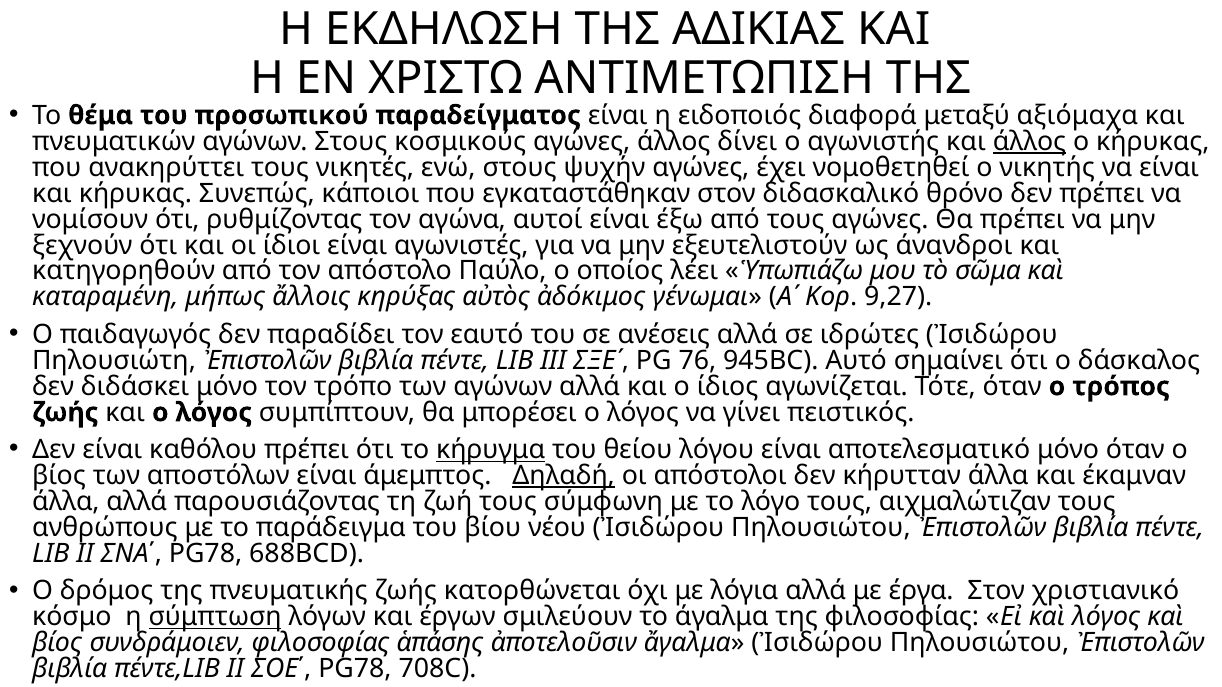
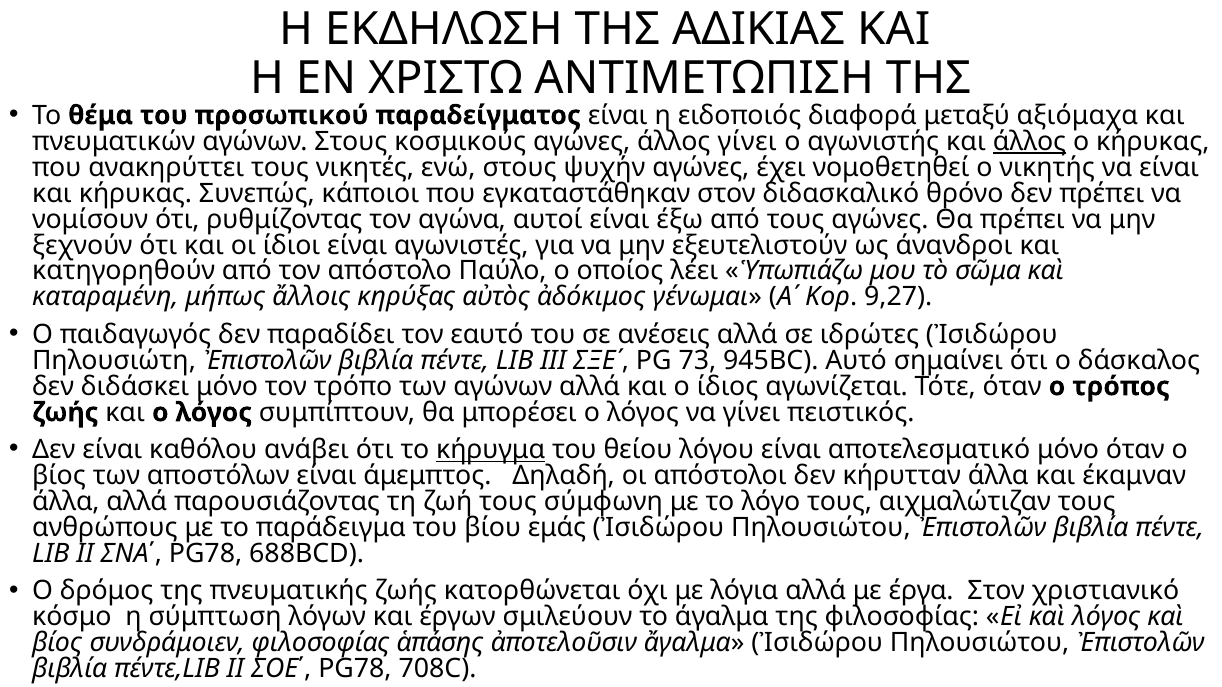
άλλος δίνει: δίνει -> γίνει (747, 141)
76: 76 -> 73 (697, 361)
καθόλου πρέπει: πρέπει -> ανάβει (307, 450)
Δηλαδή underline: present -> none (564, 476)
νέου: νέου -> εμάς (557, 528)
σύμπτωση underline: present -> none (215, 617)
